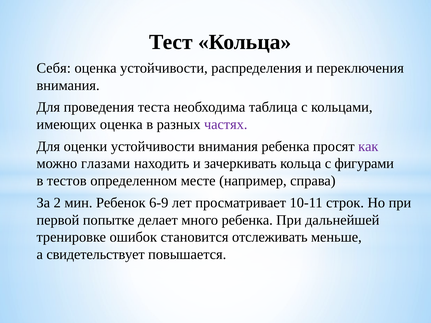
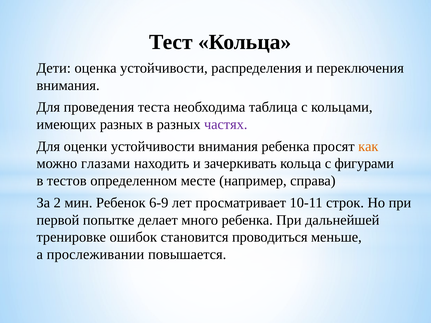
Себя: Себя -> Дети (54, 68)
имеющих оценка: оценка -> разных (121, 125)
как colour: purple -> orange (368, 146)
отслеживать: отслеживать -> проводиться (270, 237)
свидетельствует: свидетельствует -> прослеживании (95, 255)
